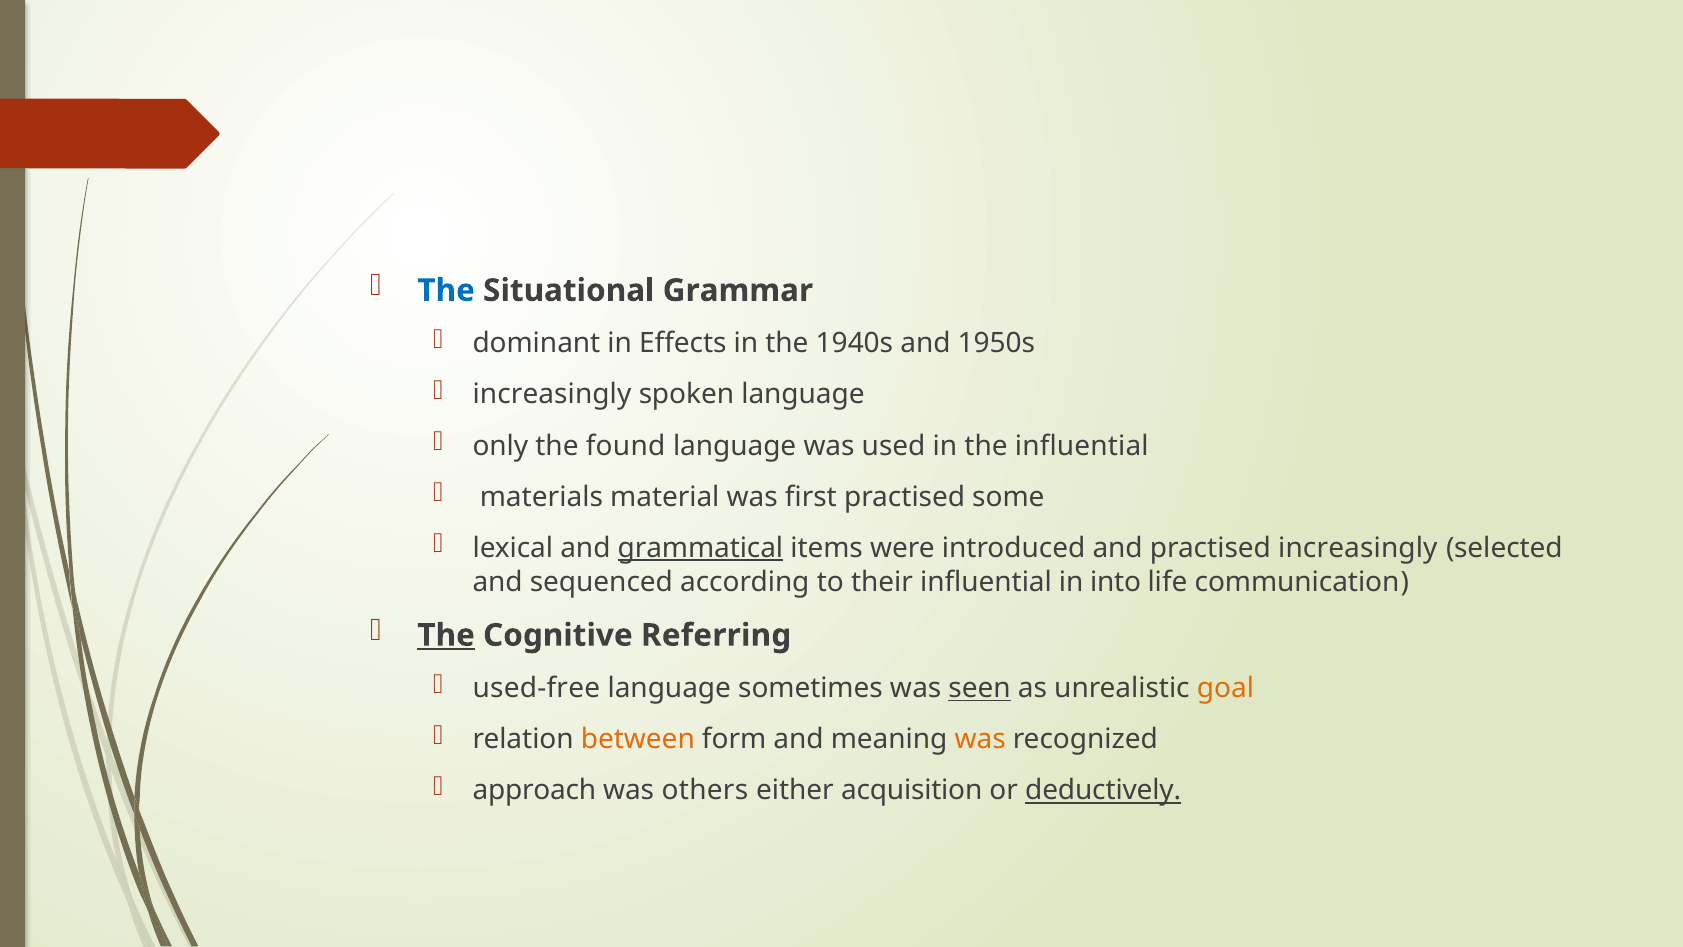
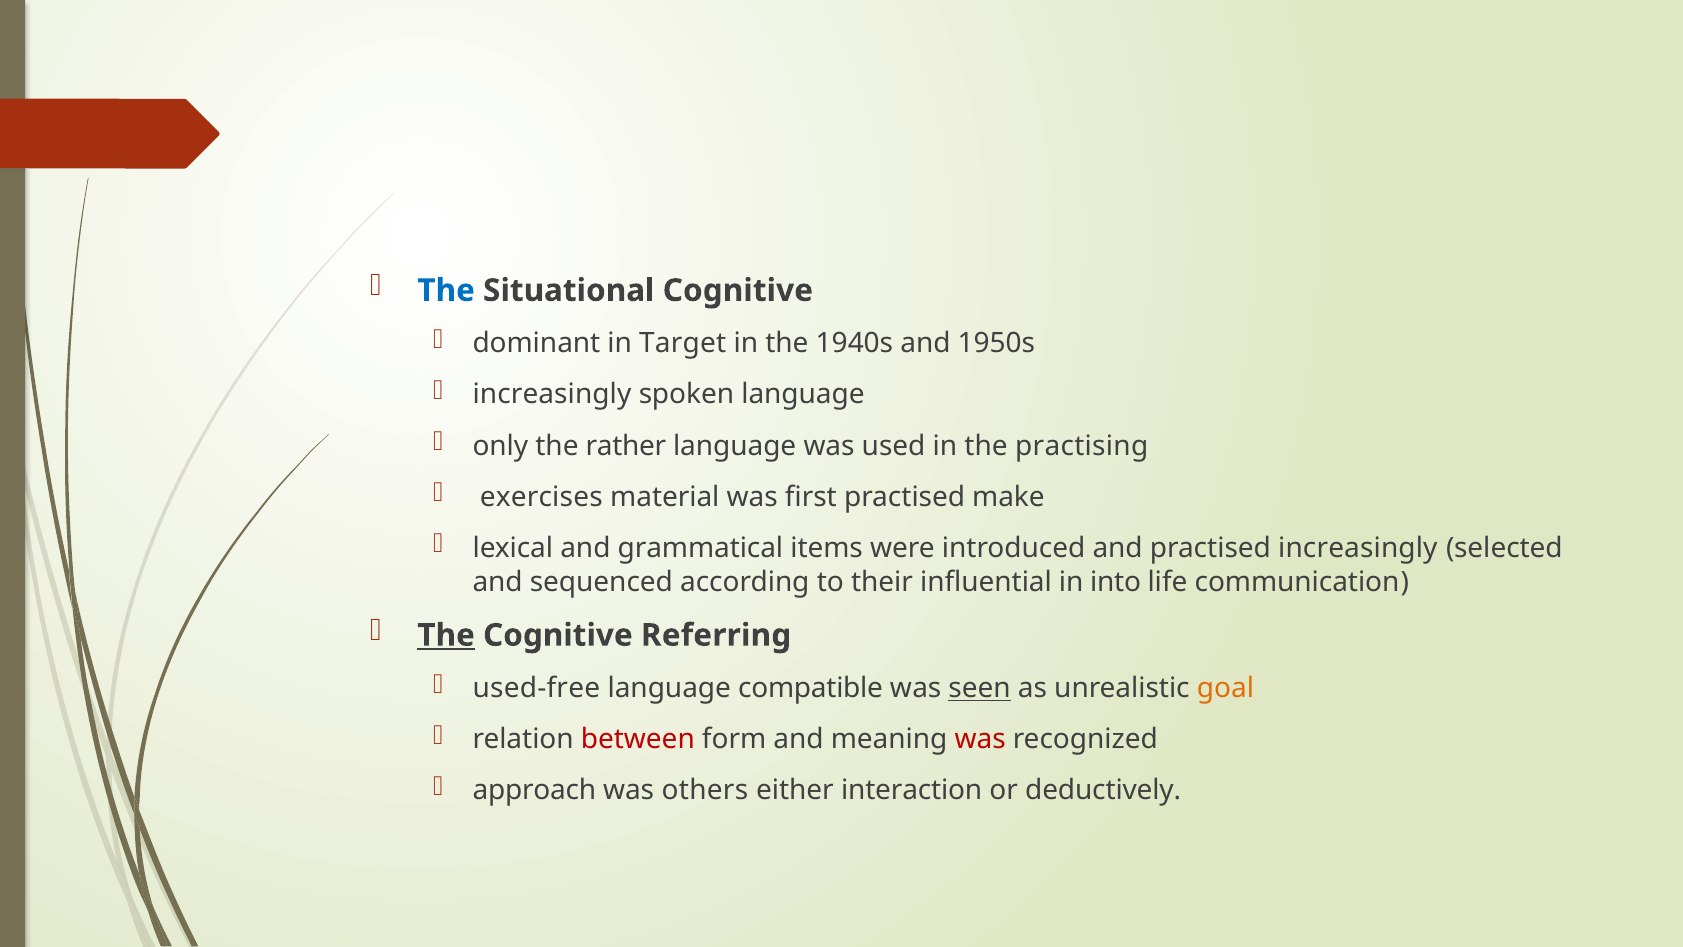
Situational Grammar: Grammar -> Cognitive (738, 290)
Effects: Effects -> Target (683, 343)
found: found -> rather (626, 446)
the influential: influential -> practising (1082, 446)
materials: materials -> exercises (541, 497)
some: some -> make (1008, 497)
grammatical underline: present -> none (700, 548)
sometimes: sometimes -> compatible (811, 688)
between colour: orange -> red (638, 739)
was colour: orange -> red (980, 739)
acquisition: acquisition -> interaction (912, 790)
deductively underline: present -> none (1103, 790)
